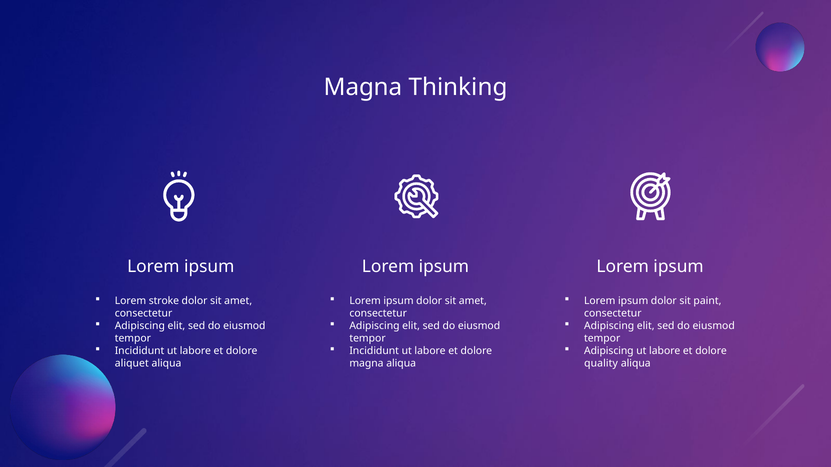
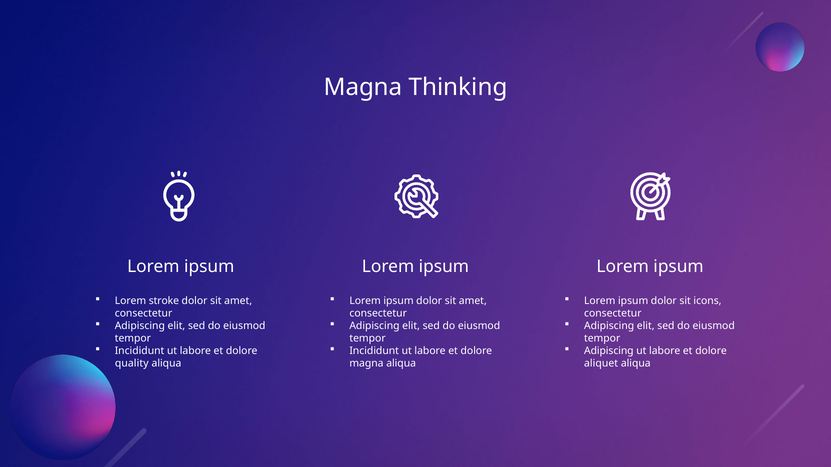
paint: paint -> icons (707, 301)
aliquet: aliquet -> quality (132, 364)
quality: quality -> aliquet (601, 364)
